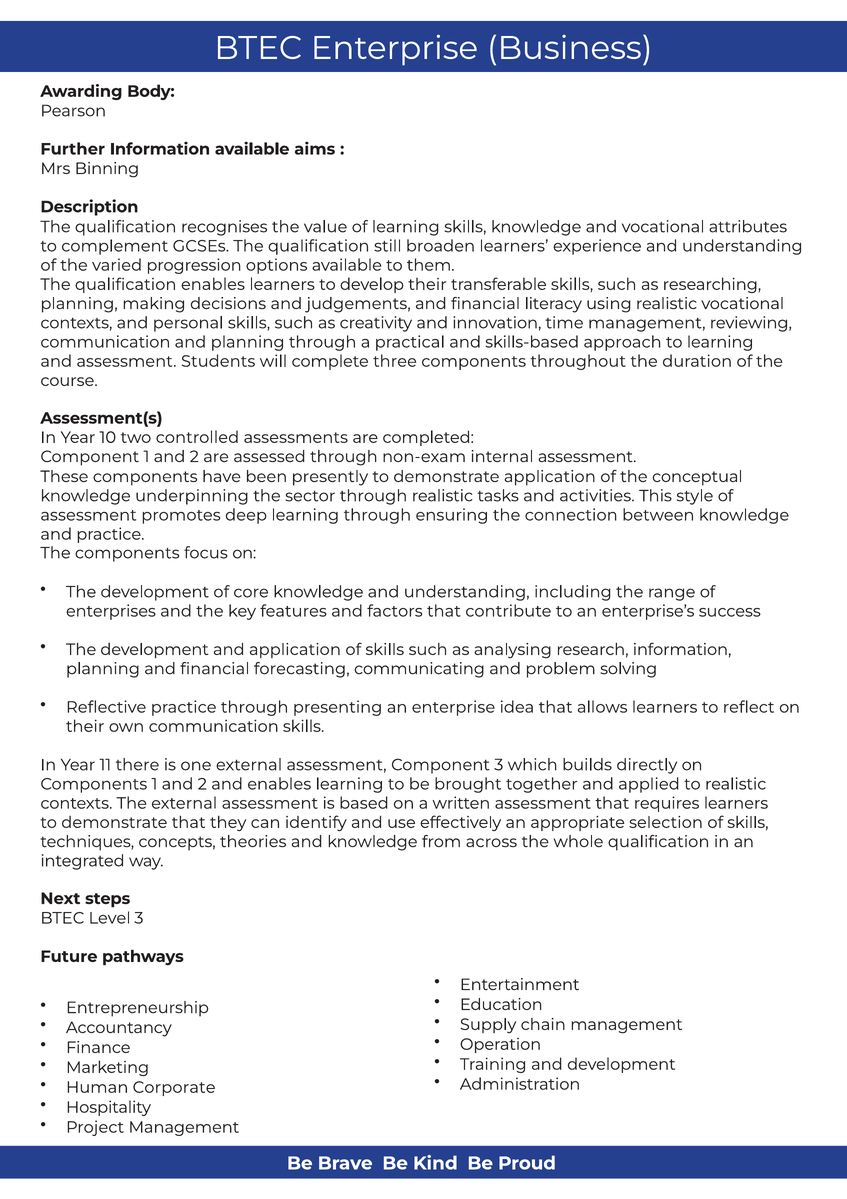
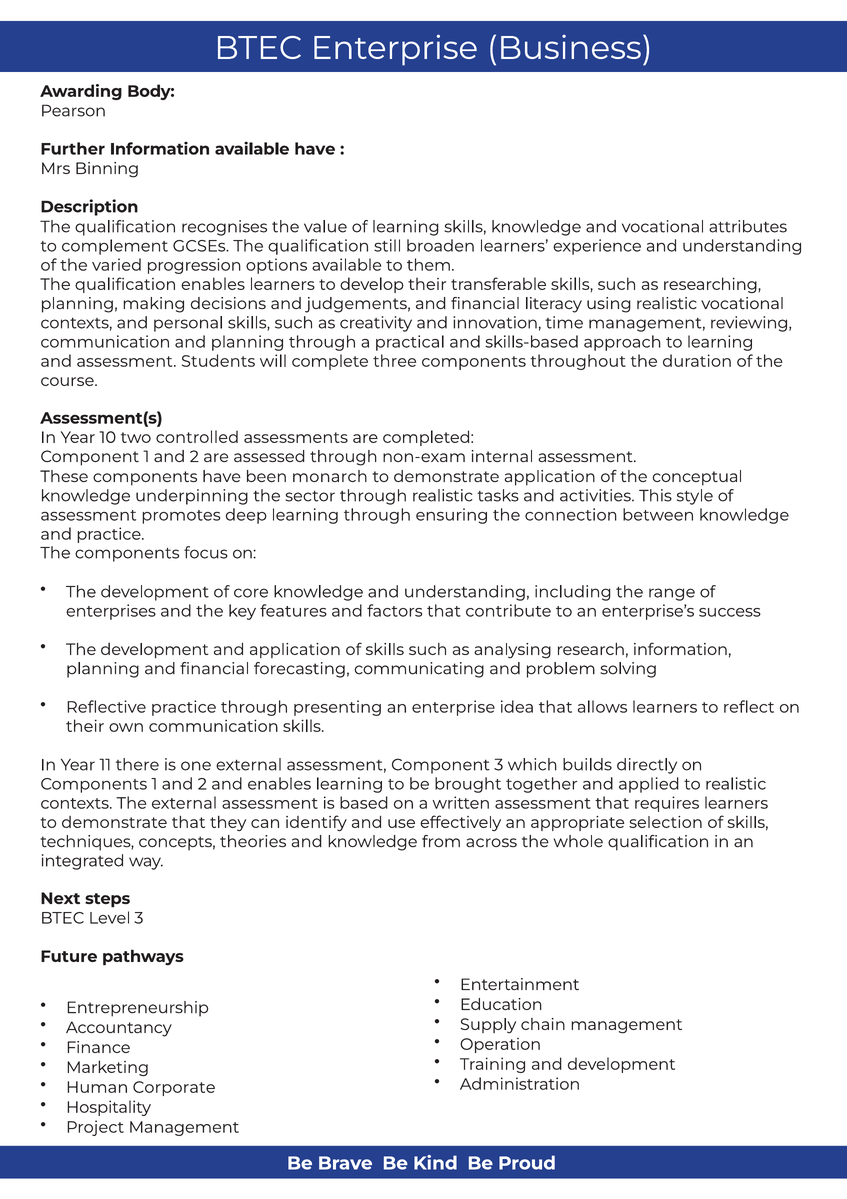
available aims: aims -> have (315, 149)
presently: presently -> monarch (330, 477)
